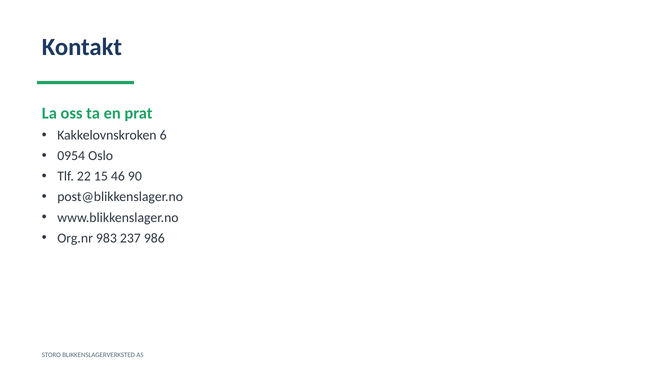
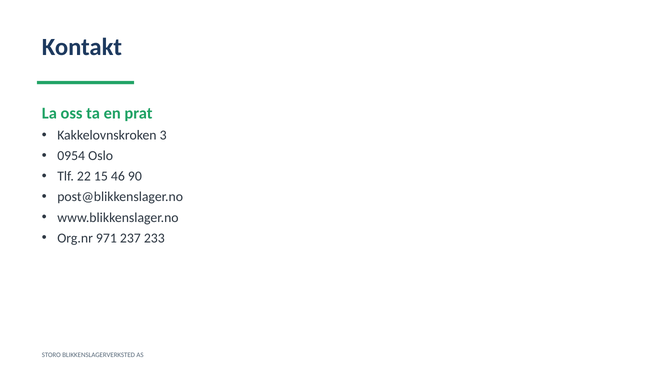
6: 6 -> 3 (163, 135)
983: 983 -> 971 (106, 238)
986: 986 -> 233 (154, 238)
